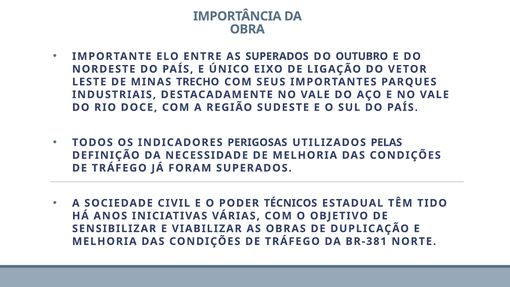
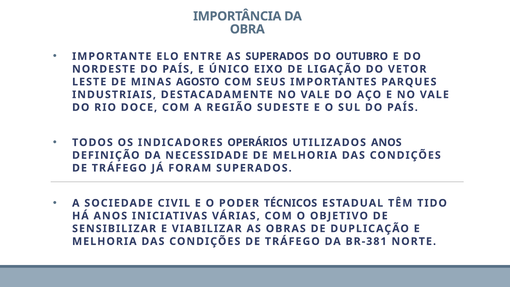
TRECHO: TRECHO -> AGOSTO (198, 82)
PERIGOSAS: PERIGOSAS -> OPERÁRIOS (257, 142)
UTILIZADOS PELAS: PELAS -> ANOS (386, 142)
